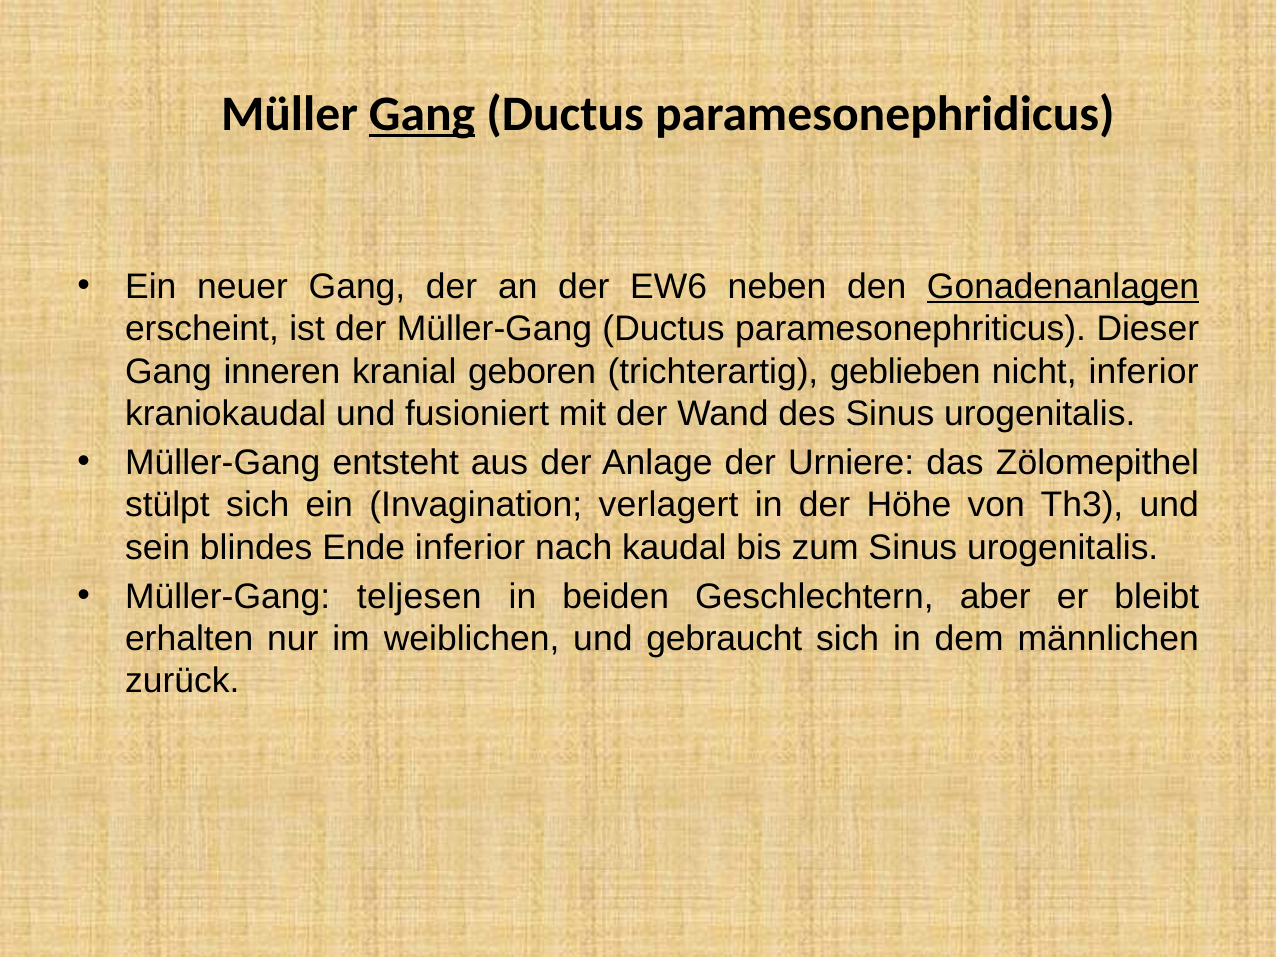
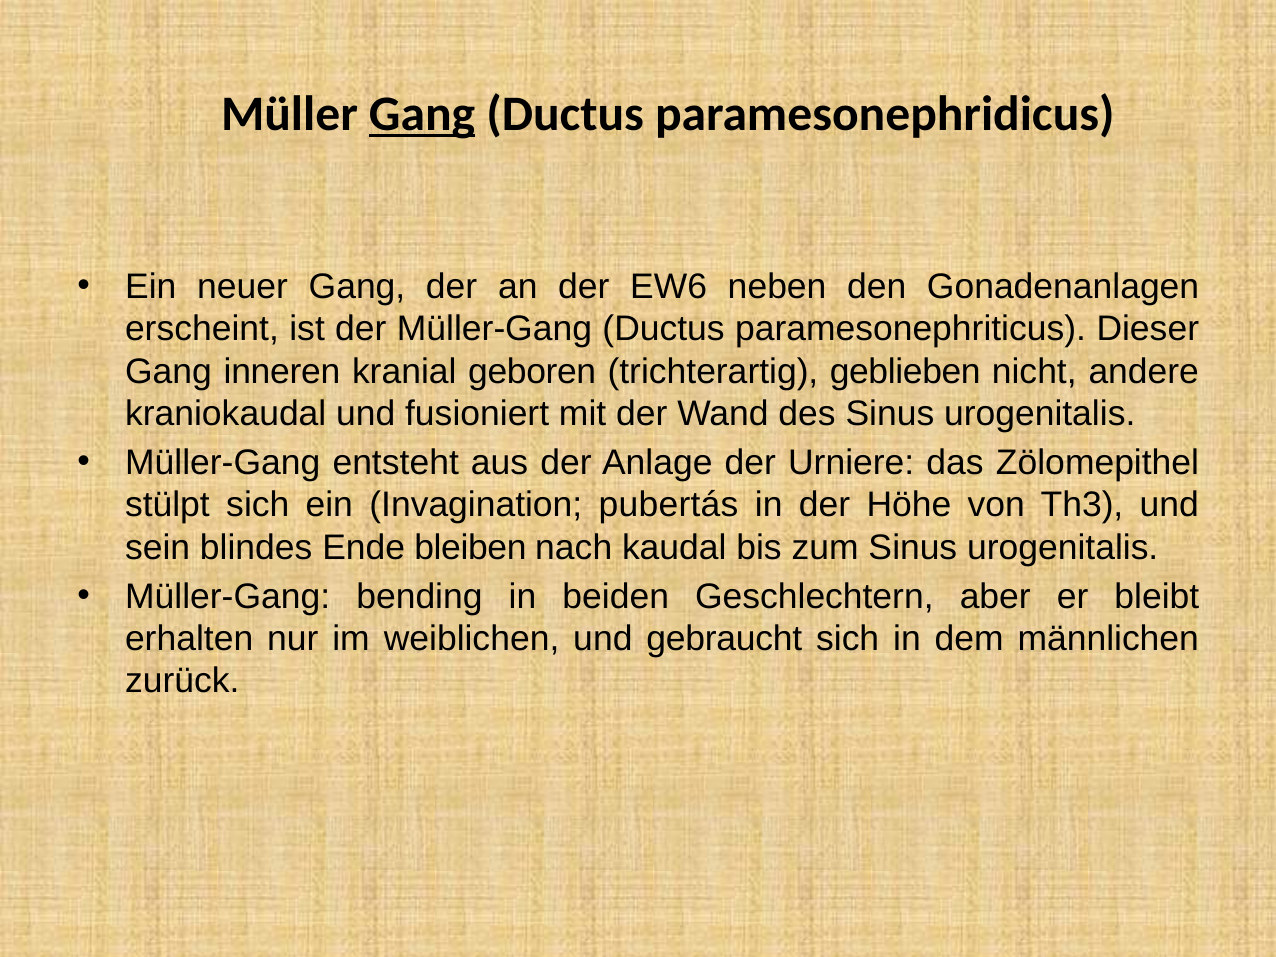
Gonadenanlagen underline: present -> none (1063, 287)
nicht inferior: inferior -> andere (1144, 371)
verlagert: verlagert -> pubertás (669, 505)
Ende inferior: inferior -> bleiben (470, 547)
teljesen: teljesen -> bending (419, 597)
